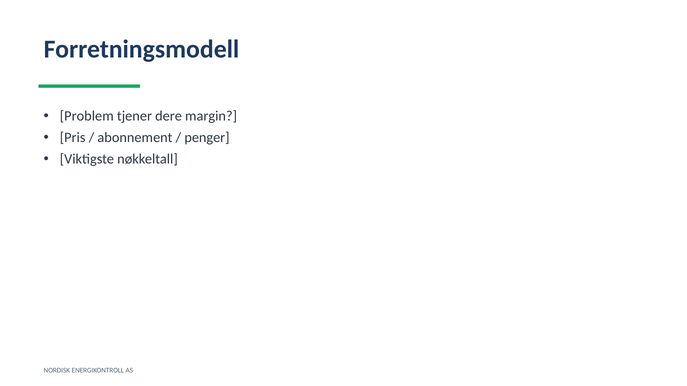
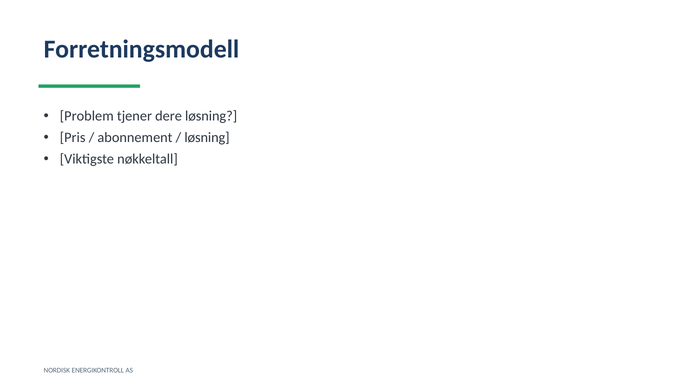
dere margin: margin -> løsning (211, 116)
penger: penger -> løsning (207, 138)
